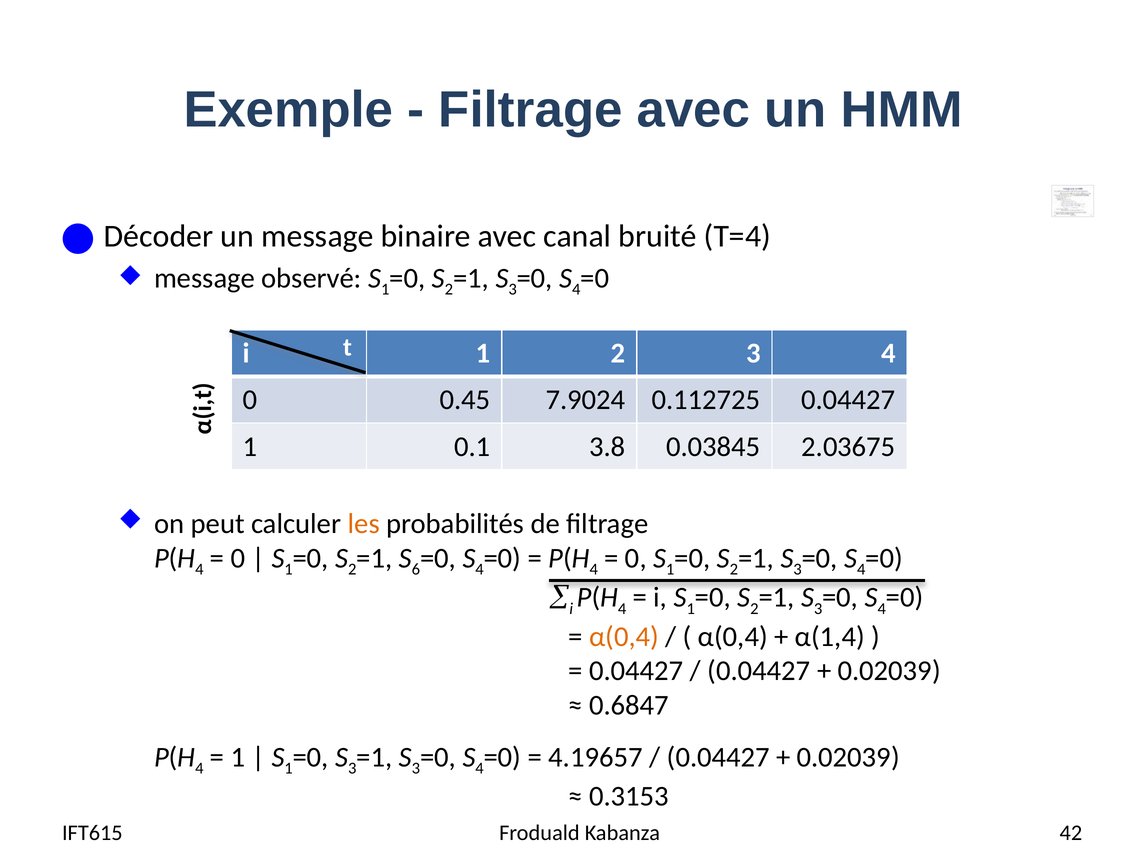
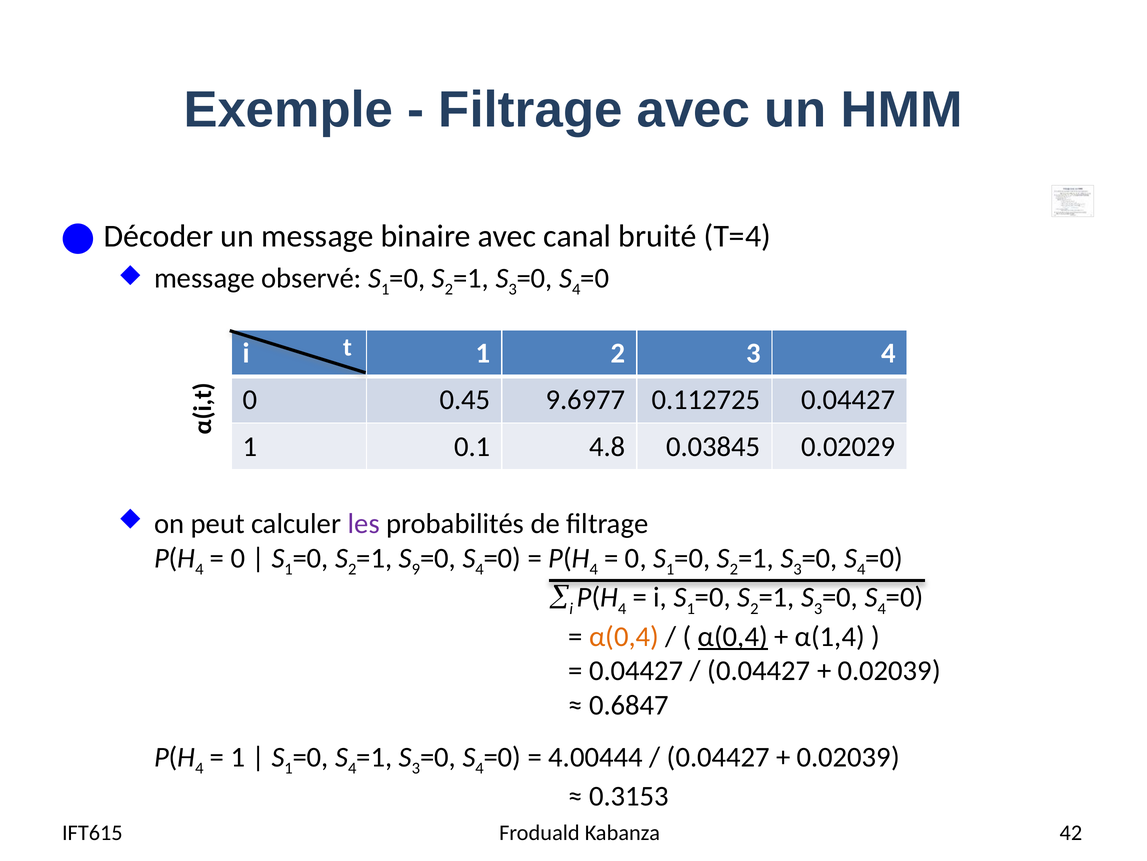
7.9024: 7.9024 -> 9.6977 (586, 400)
3.8: 3.8 -> 4.8 (607, 446)
2.03675: 2.03675 -> 0.02029 (848, 446)
les colour: orange -> purple (364, 523)
6: 6 -> 9 (416, 569)
α(0,4 underline: none -> present (733, 636)
3: 3 -> 4 (352, 768)
4.19657: 4.19657 -> 4.00444 (595, 756)
